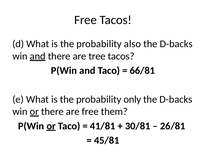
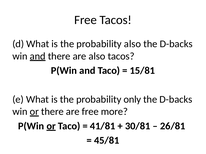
are tree: tree -> also (97, 56)
66/81: 66/81 -> 15/81 (142, 71)
them: them -> more (114, 112)
